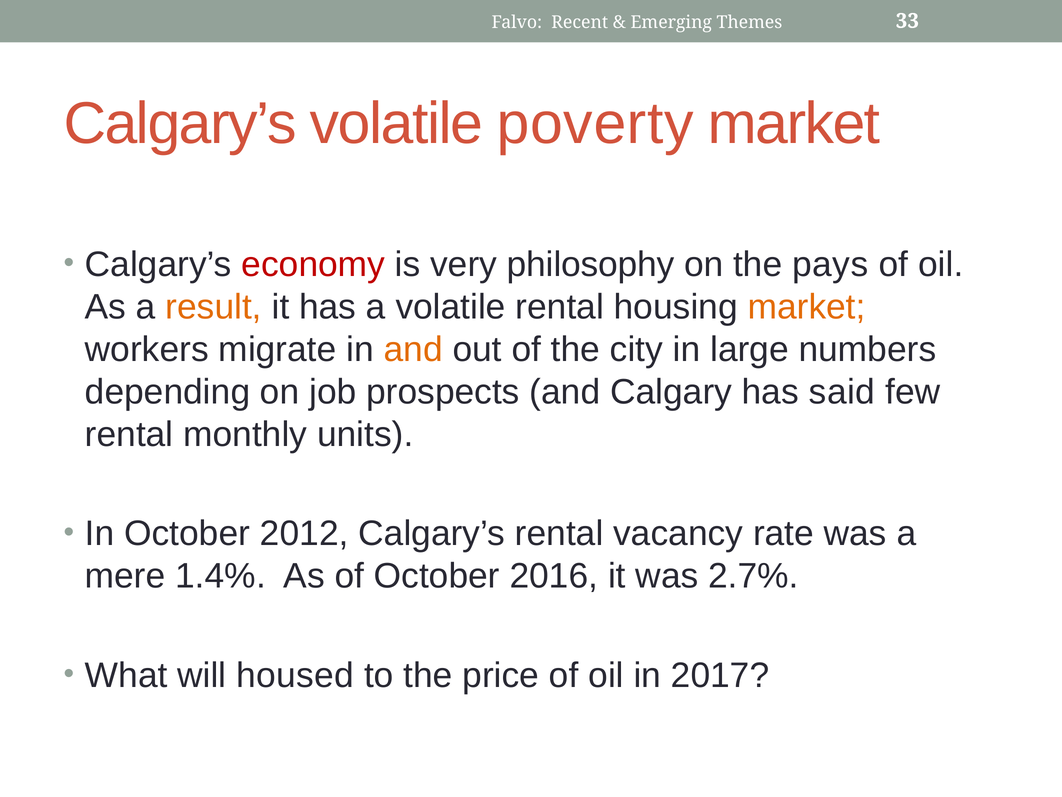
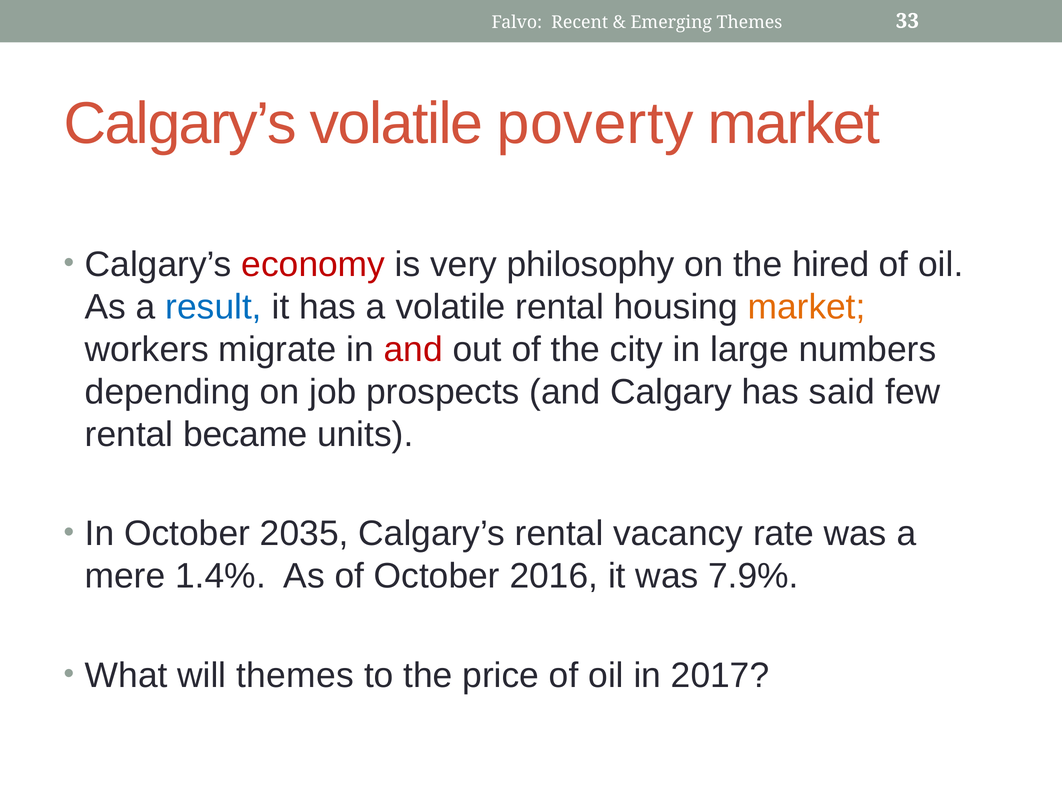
pays: pays -> hired (831, 264)
result colour: orange -> blue (214, 307)
and colour: orange -> red (413, 349)
monthly: monthly -> became (245, 434)
2012: 2012 -> 2035 (304, 533)
2.7%: 2.7% -> 7.9% (753, 576)
will housed: housed -> themes (295, 675)
